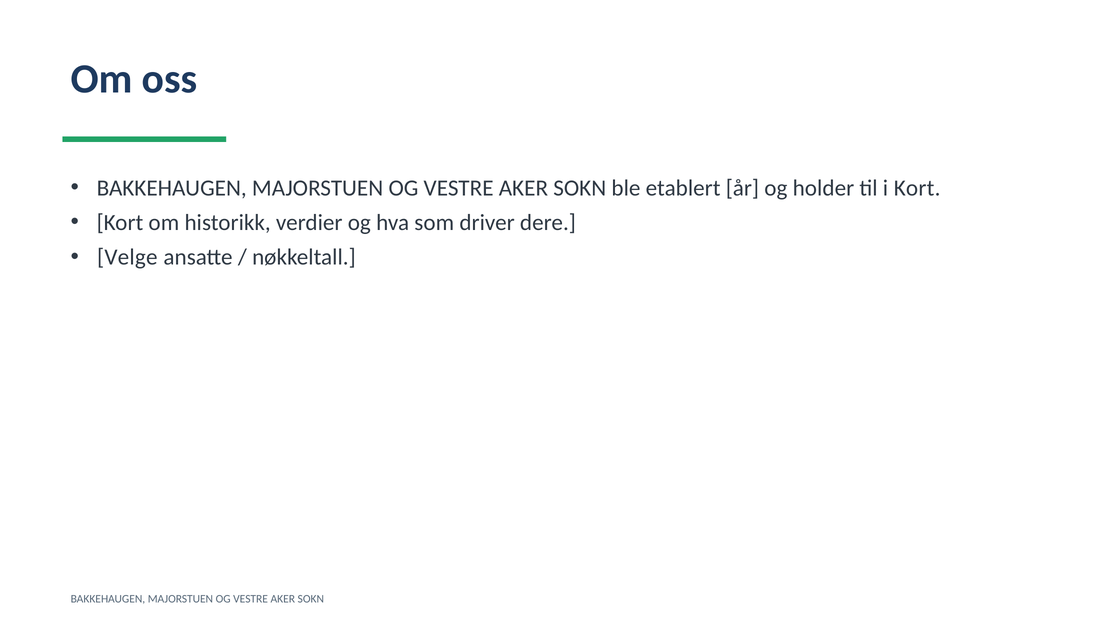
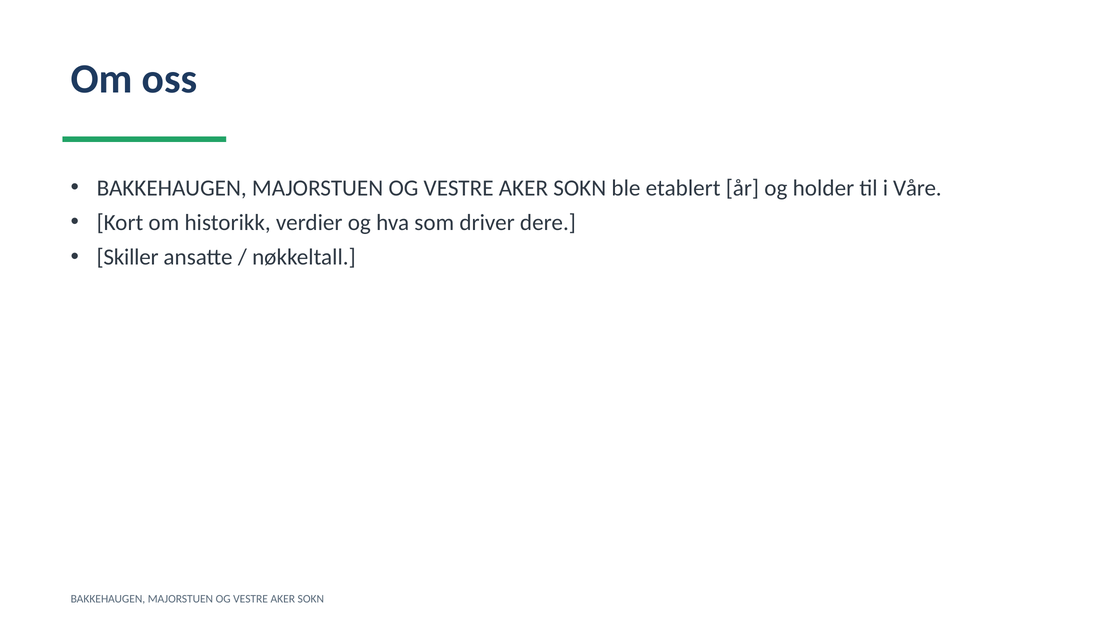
i Kort: Kort -> Våre (917, 188)
Velge: Velge -> Skiller (128, 257)
